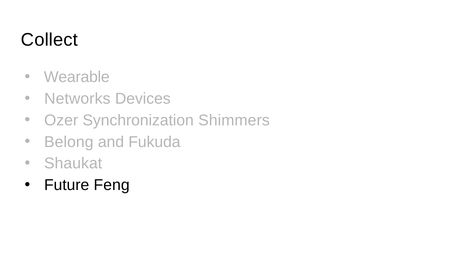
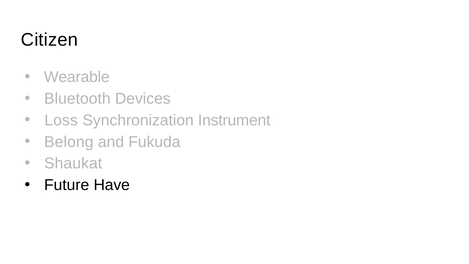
Collect: Collect -> Citizen (49, 40)
Networks: Networks -> Bluetooth (77, 99)
Ozer: Ozer -> Loss (61, 120)
Shimmers: Shimmers -> Instrument (234, 120)
Feng: Feng -> Have (112, 185)
